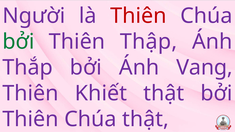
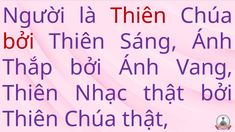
bởi colour: green -> red (18, 42)
Thập: Thập -> Sáng (148, 42)
Khiết: Khiết -> Nhạc (101, 93)
